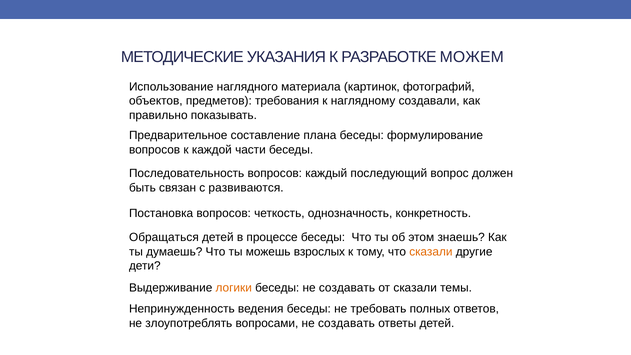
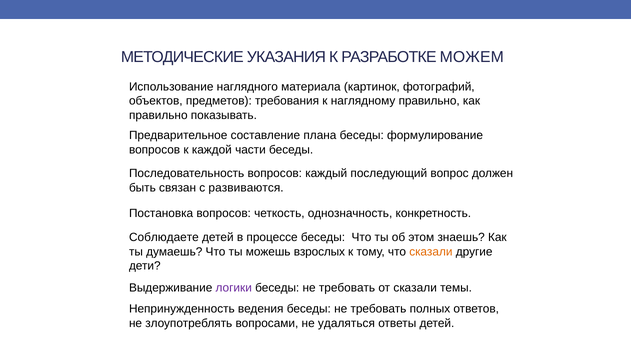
наглядному создавали: создавали -> правильно (429, 101)
Обращаться: Обращаться -> Соблюдаете (164, 237)
логики colour: orange -> purple (234, 288)
создавать: создавать -> требовать (347, 288)
вопросами не создавать: создавать -> удаляться (346, 323)
